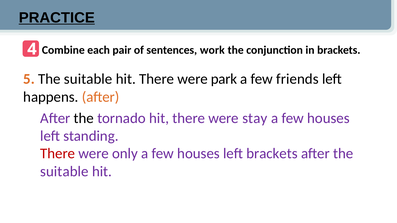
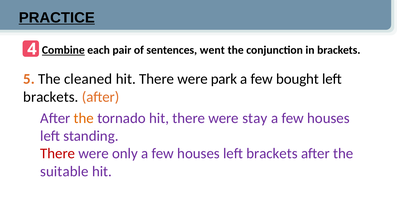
Combine underline: none -> present (63, 50)
work: work -> went (212, 50)
5 The suitable: suitable -> cleaned (88, 79)
friends: friends -> bought (298, 79)
happens: happens -> brackets (51, 97)
the colour: black -> orange (84, 118)
